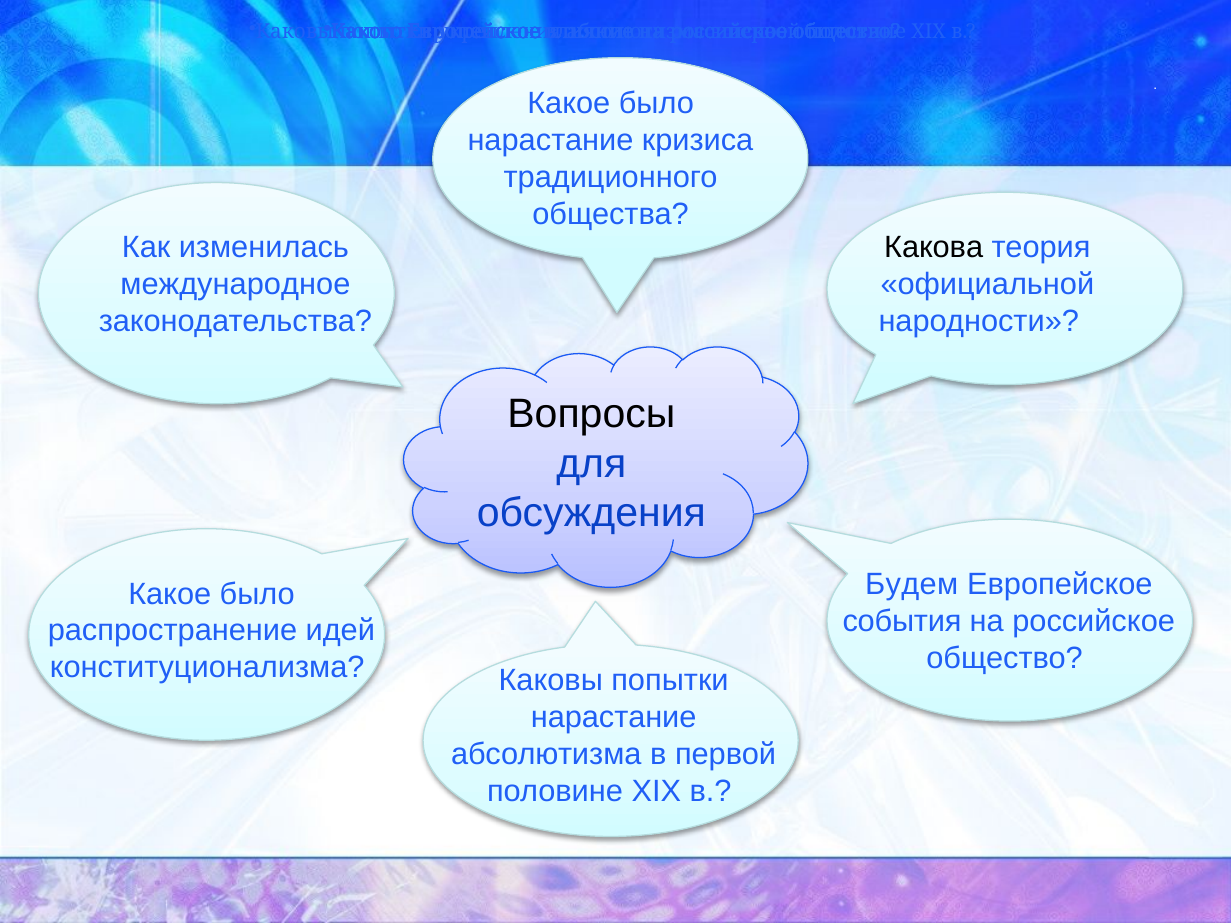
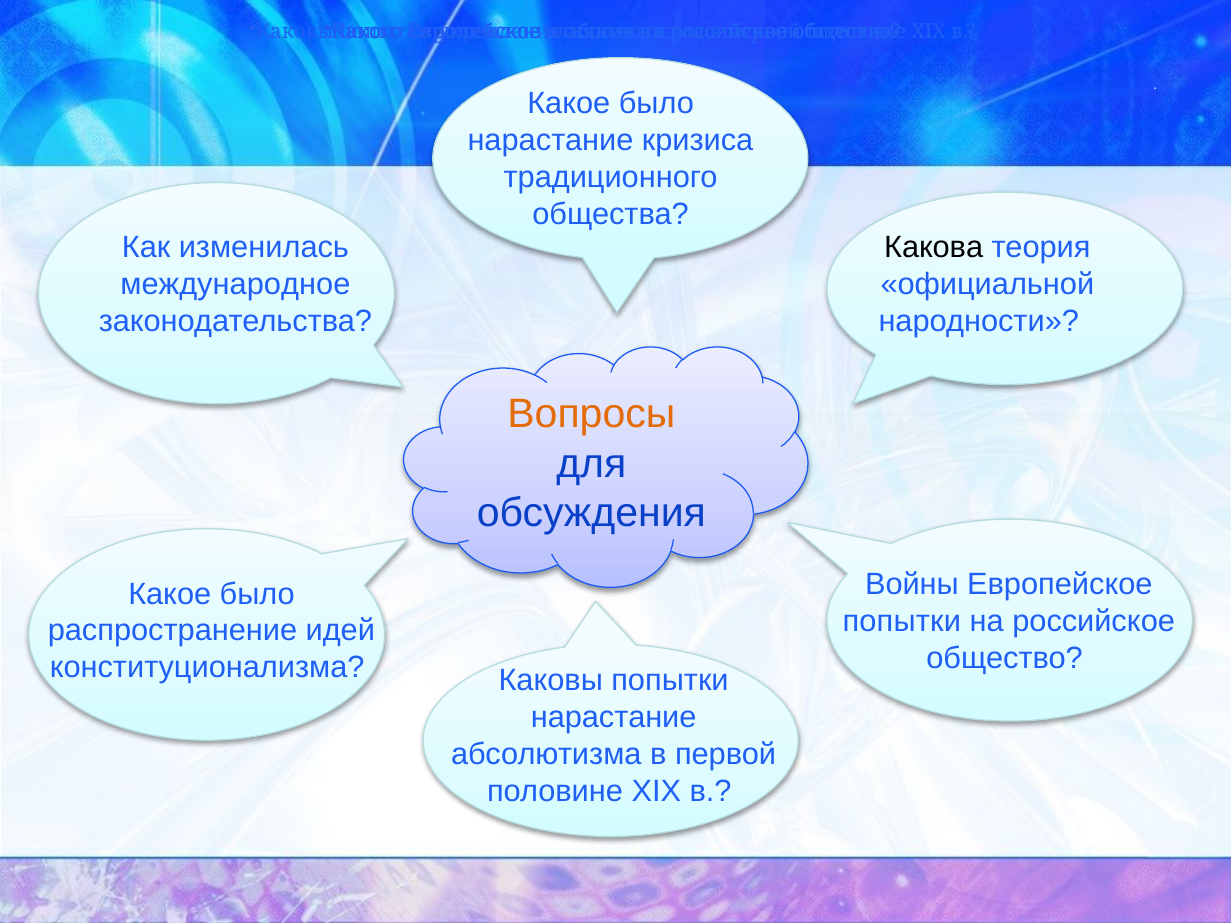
Вопросы colour: black -> orange (591, 414)
Будем: Будем -> Войны (912, 584)
события: события -> попытки (902, 621)
